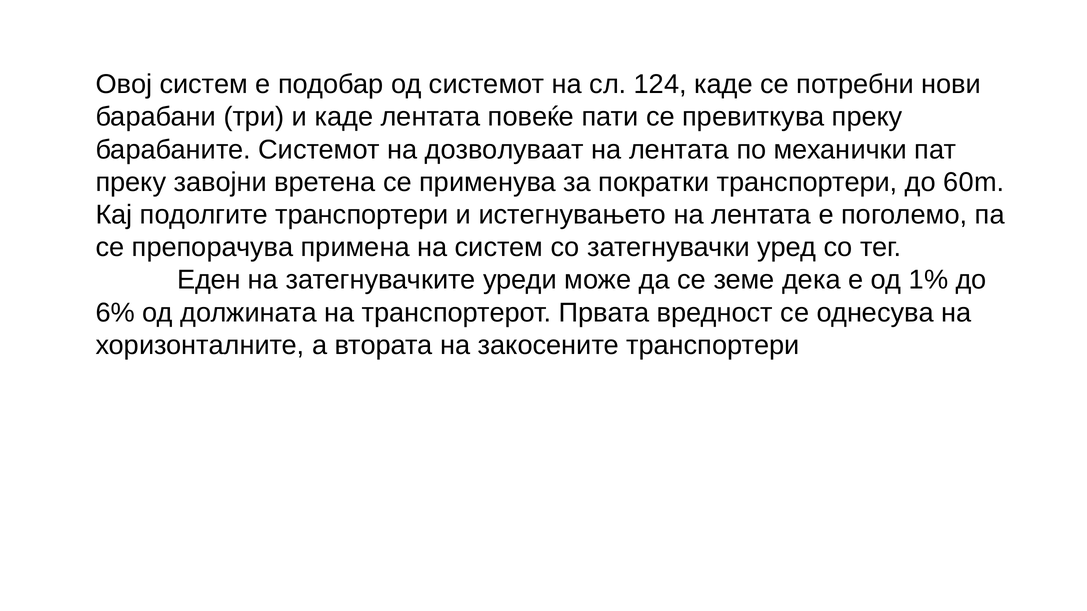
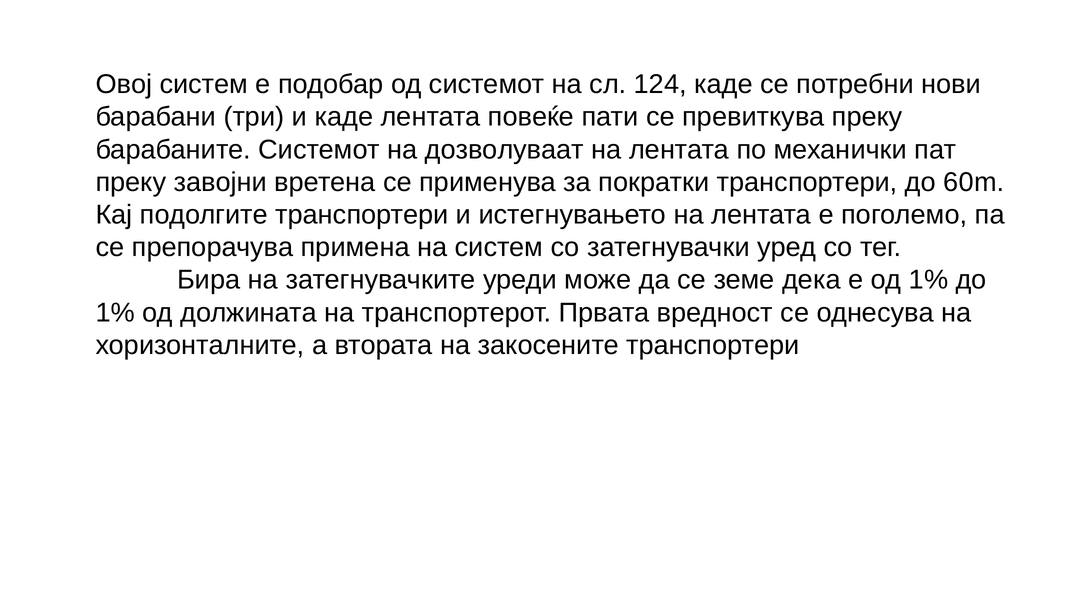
Еден: Еден -> Бира (209, 280)
6%: 6% -> 1% (115, 313)
